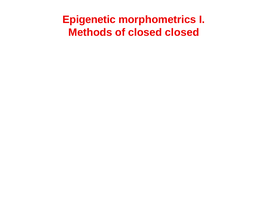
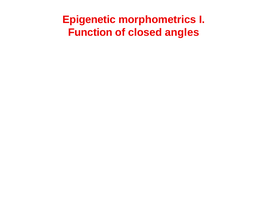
Methods: Methods -> Function (90, 32)
closed closed: closed -> angles (182, 32)
